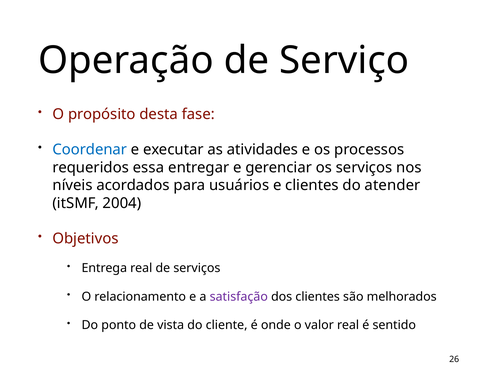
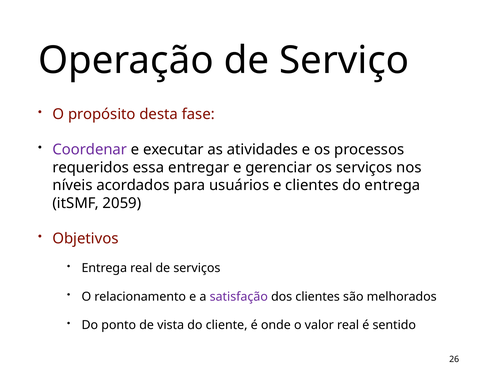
Coordenar colour: blue -> purple (90, 149)
do atender: atender -> entrega (392, 185)
2004: 2004 -> 2059 (122, 203)
